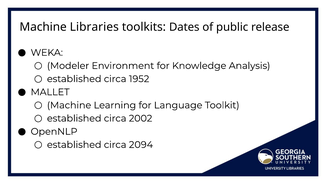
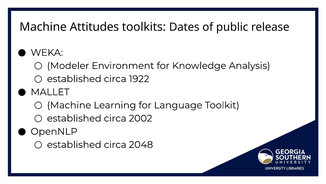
Libraries: Libraries -> Attitudes (94, 27)
1952: 1952 -> 1922 (139, 79)
2094: 2094 -> 2048 (141, 144)
